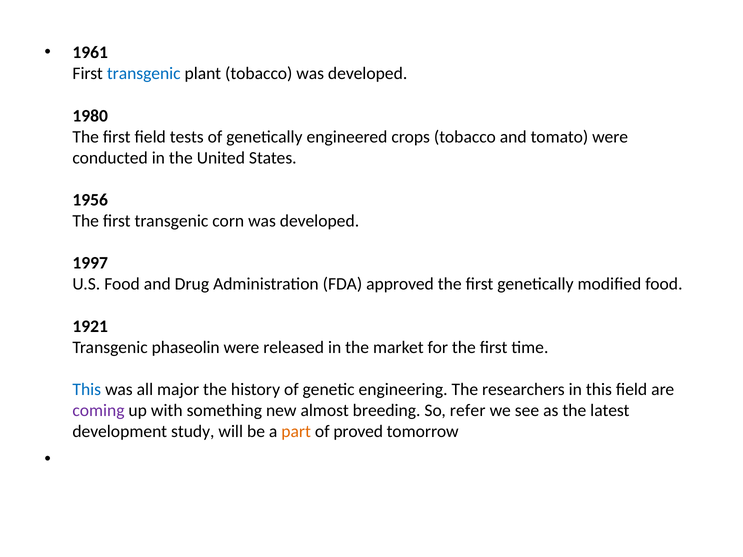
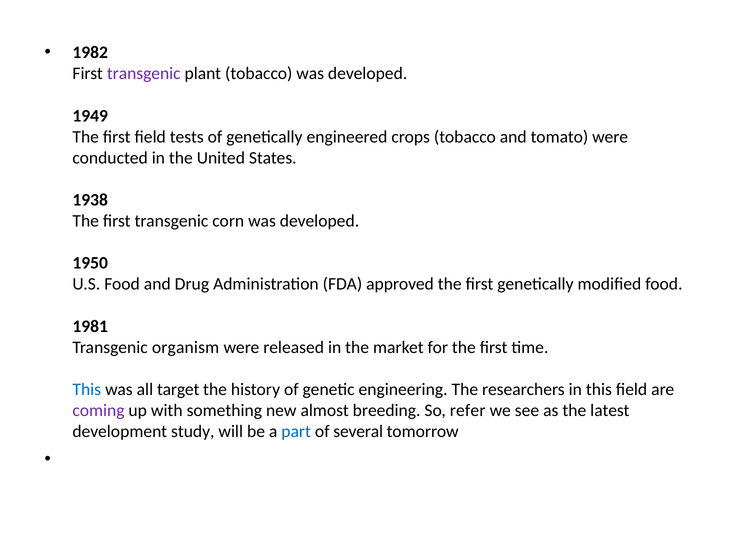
1961: 1961 -> 1982 (90, 53)
transgenic colour: blue -> purple (144, 74)
1980: 1980 -> 1949 (90, 116)
1956: 1956 -> 1938 (90, 200)
1997: 1997 -> 1950 (90, 263)
1921: 1921 -> 1981 (90, 326)
phaseolin: phaseolin -> organism (186, 347)
major: major -> target (178, 390)
part colour: orange -> blue (296, 432)
proved: proved -> several (358, 432)
